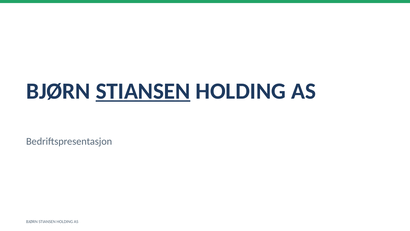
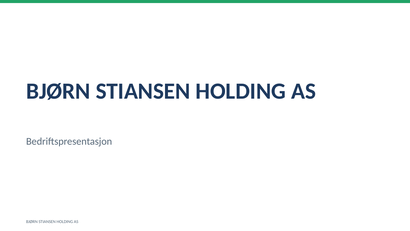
STIANSEN underline: present -> none (143, 91)
